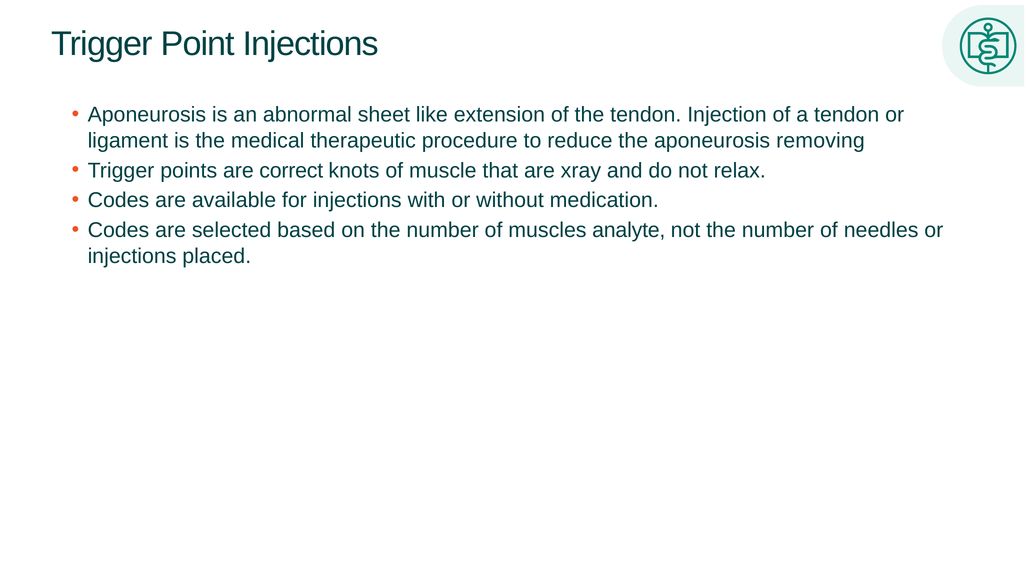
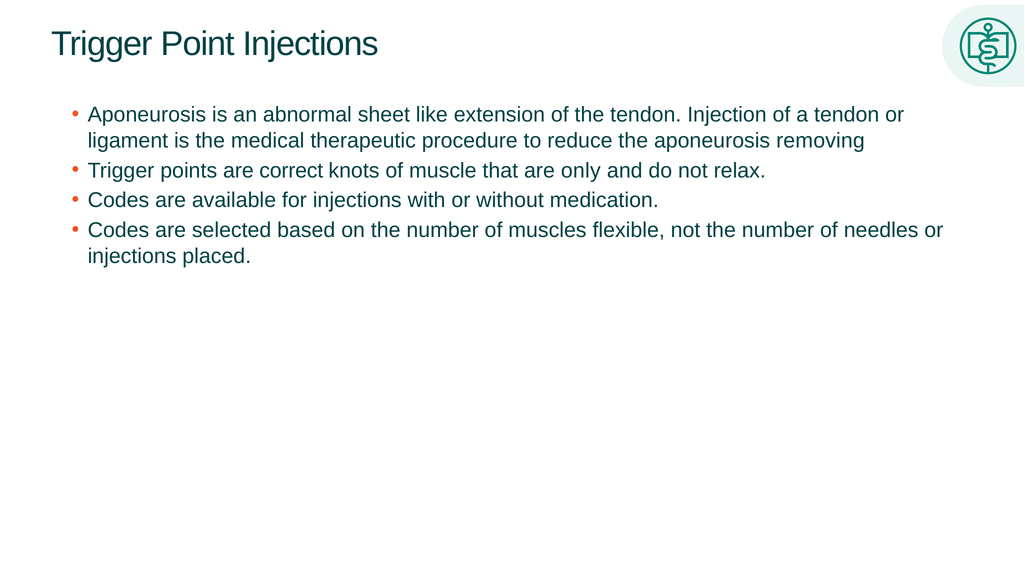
xray: xray -> only (581, 170)
analyte: analyte -> flexible (629, 230)
